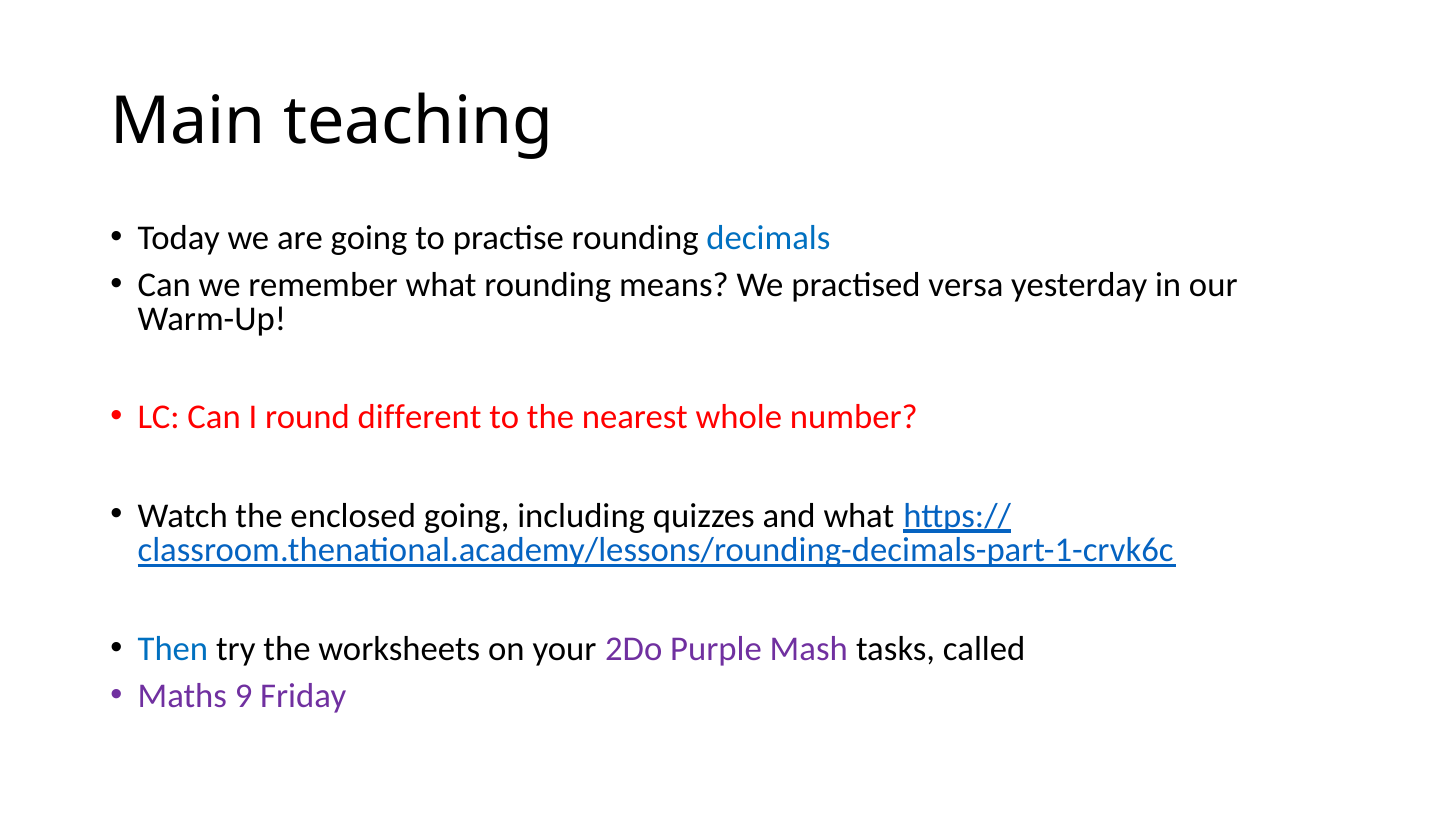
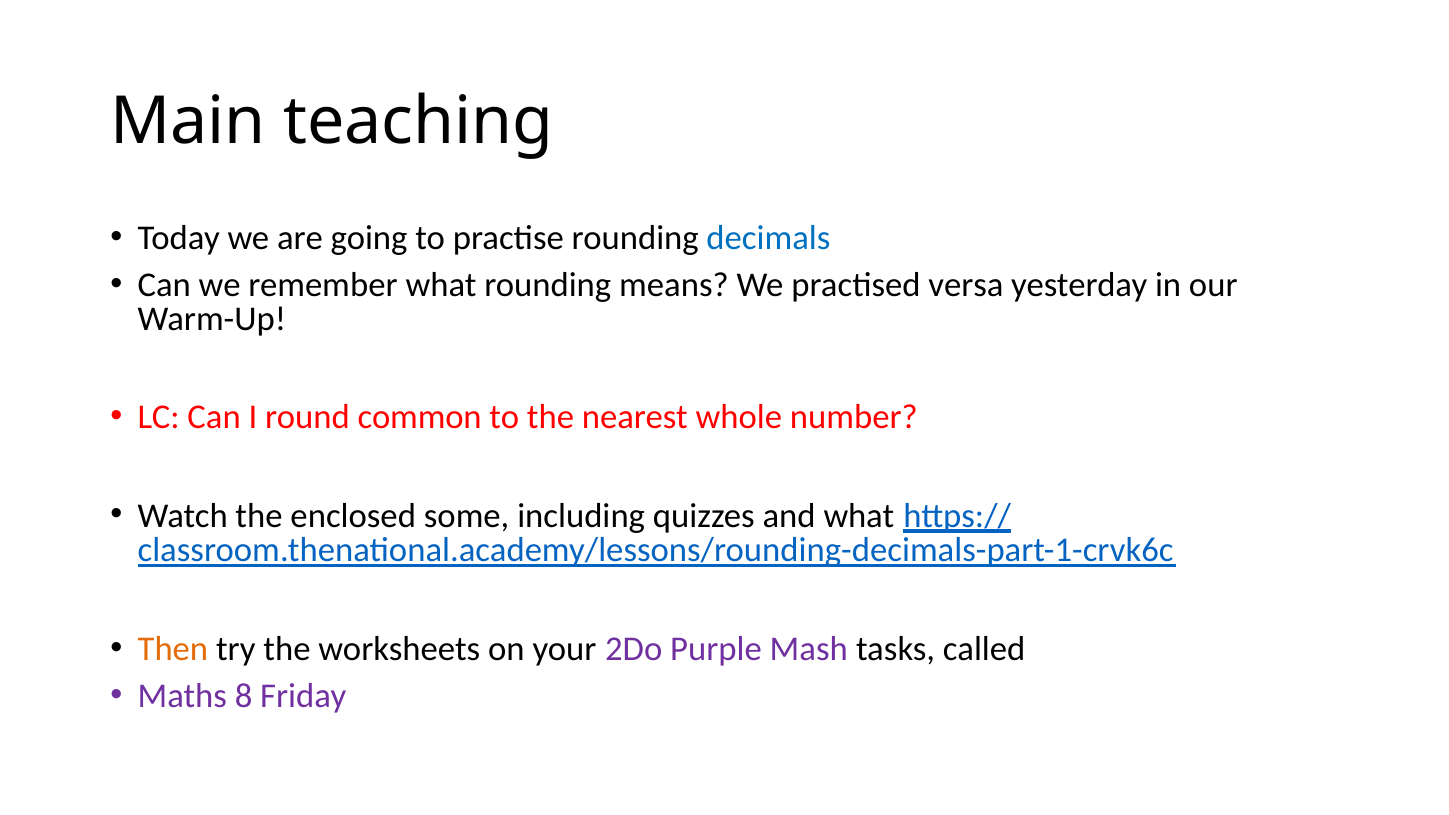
different: different -> common (420, 417)
enclosed going: going -> some (467, 516)
Then colour: blue -> orange (173, 649)
9: 9 -> 8 (244, 696)
